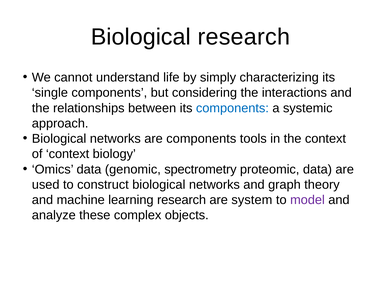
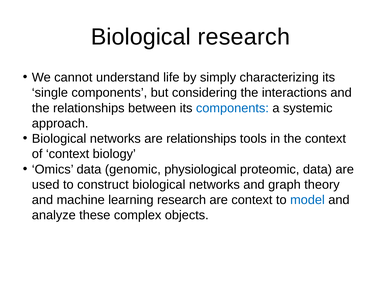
are components: components -> relationships (201, 138)
spectrometry: spectrometry -> physiological (200, 169)
are system: system -> context (252, 200)
model colour: purple -> blue (307, 200)
